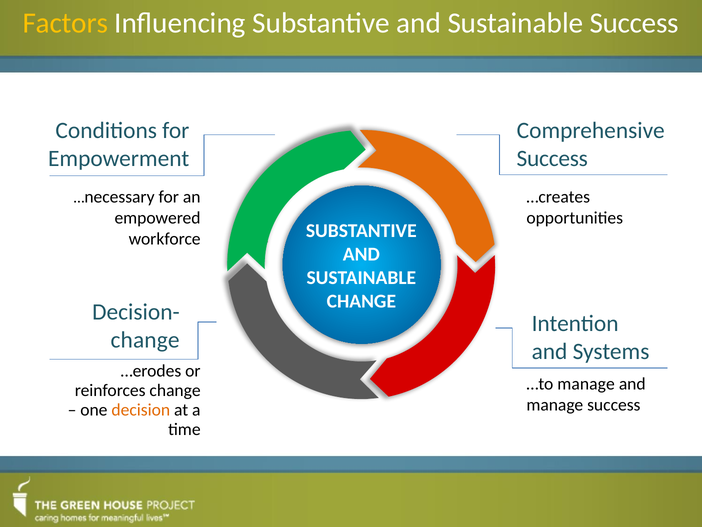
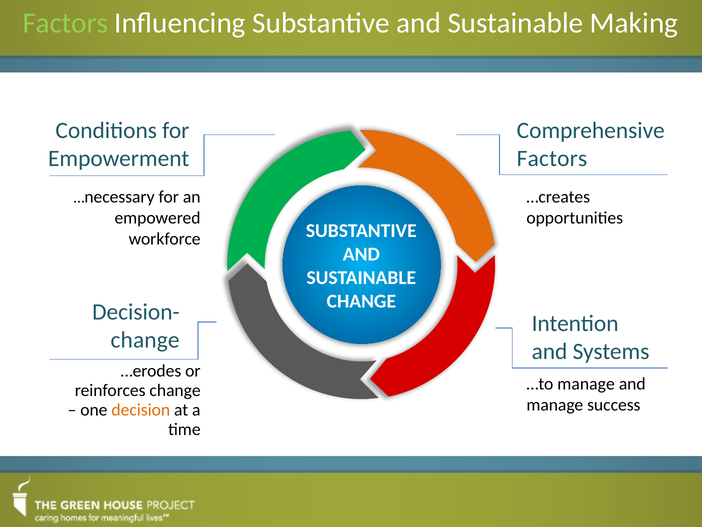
Factors colour: yellow -> light green (65, 23)
Sustainable Success: Success -> Making (634, 23)
Success: Success -> Factors (552, 158)
